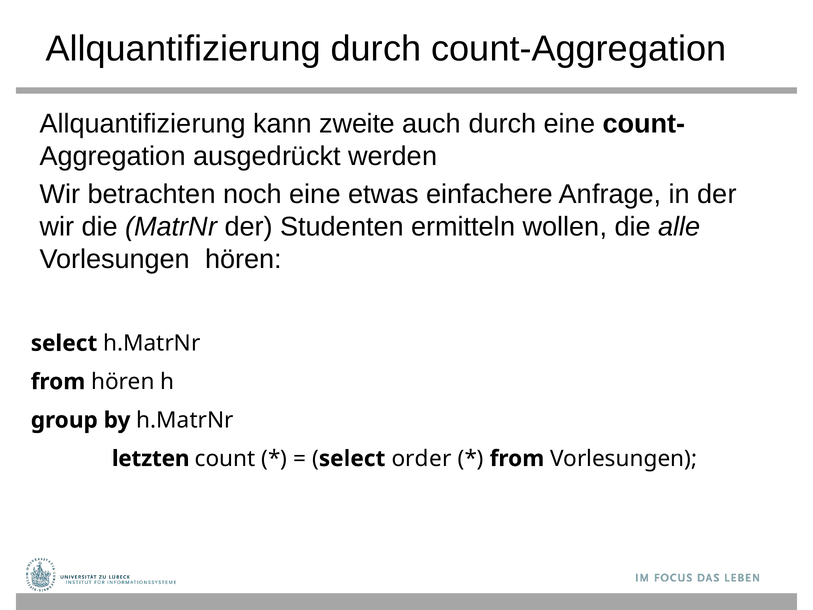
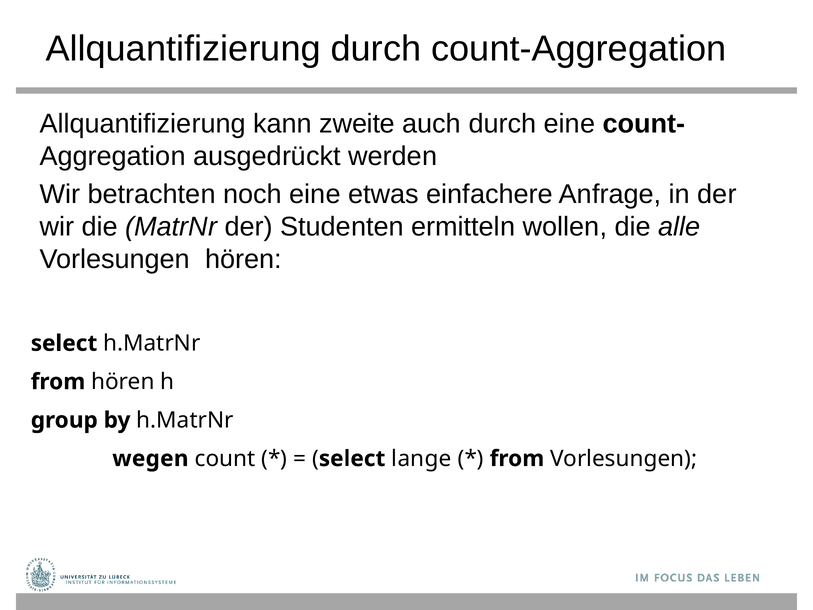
letzten: letzten -> wegen (150, 458)
order: order -> lange (421, 458)
